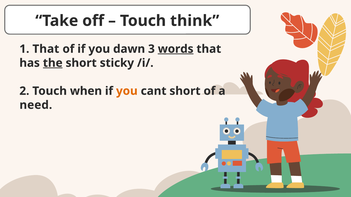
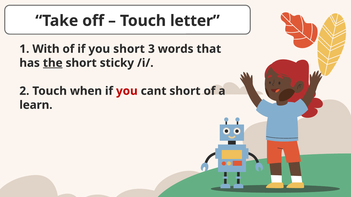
think: think -> letter (195, 21)
1 That: That -> With (46, 49)
you dawn: dawn -> short (129, 49)
words underline: present -> none (176, 49)
you colour: orange -> red (127, 91)
need: need -> learn (36, 105)
